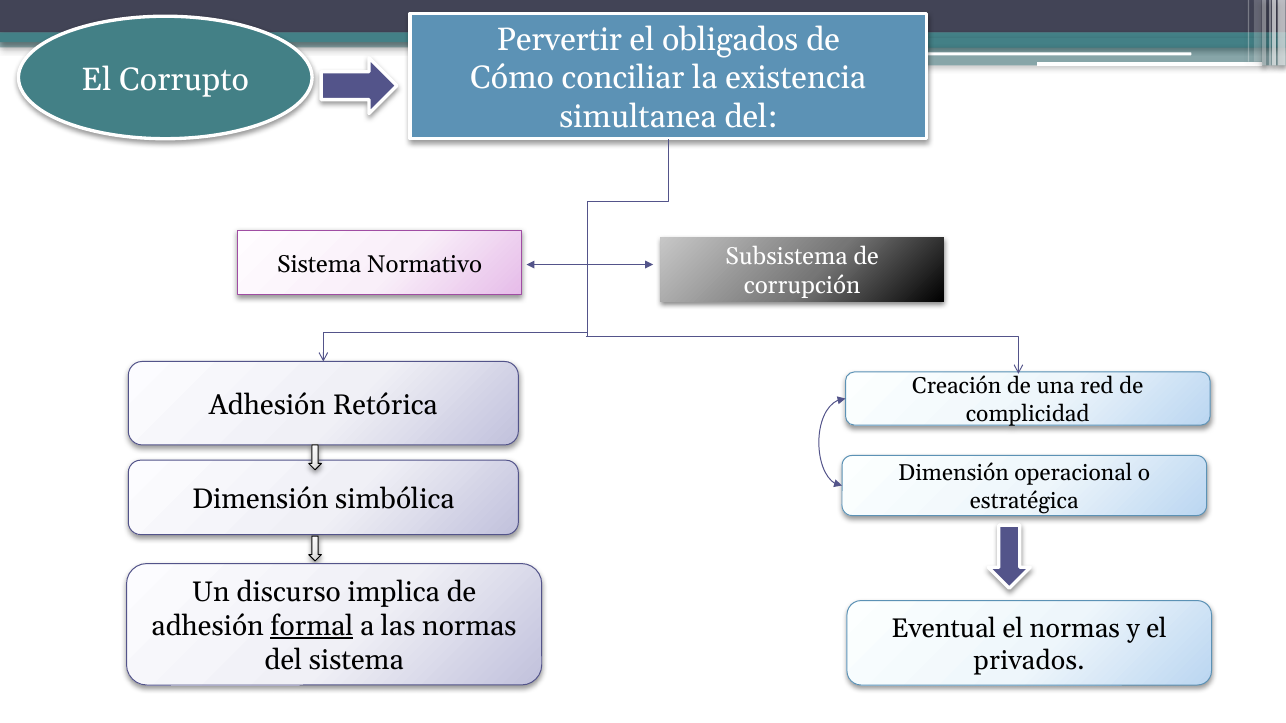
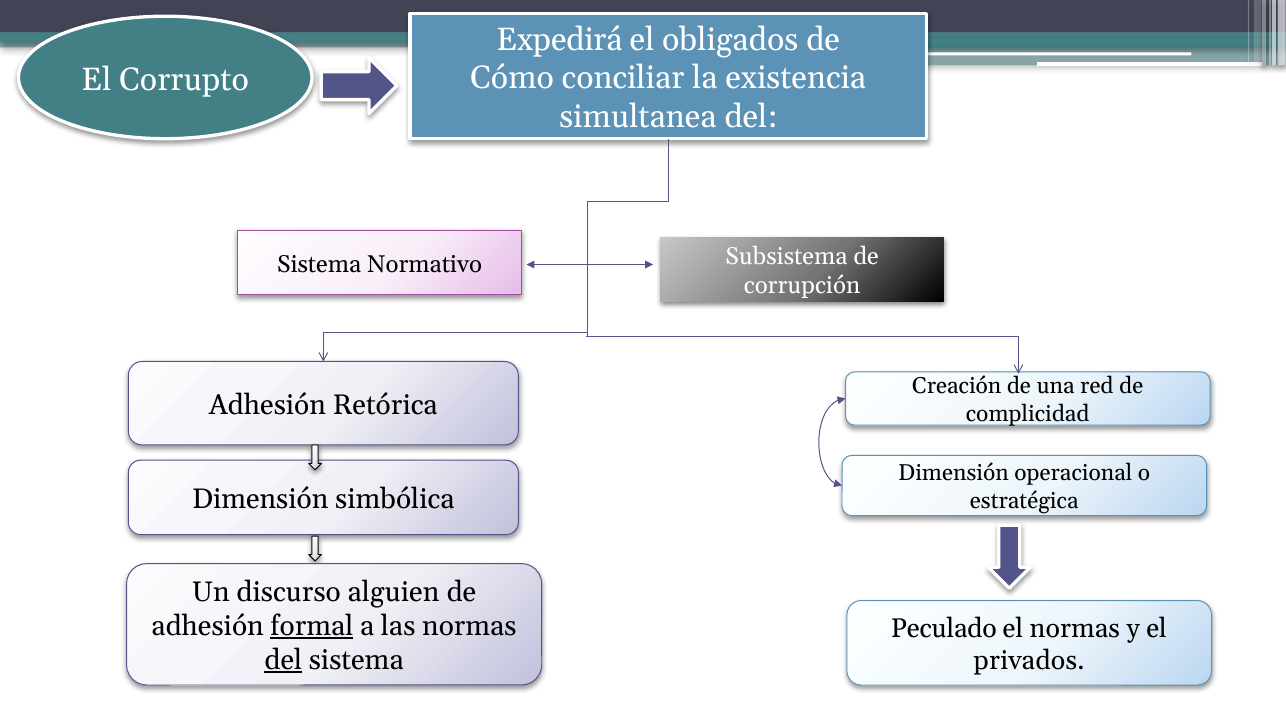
Pervertir: Pervertir -> Expedirá (559, 40)
implica: implica -> alguien (394, 593)
Eventual: Eventual -> Peculado (944, 629)
del underline: none -> present (283, 660)
